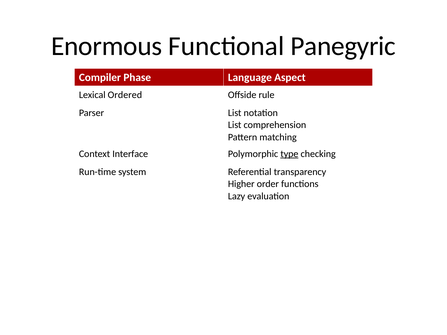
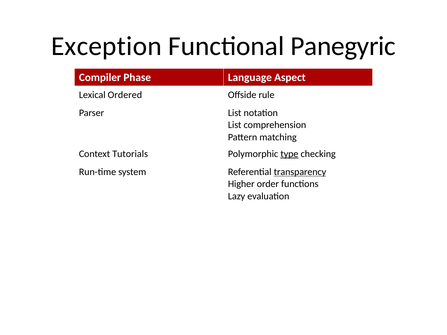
Enormous: Enormous -> Exception (106, 46)
Interface: Interface -> Tutorials (130, 154)
transparency underline: none -> present (300, 172)
